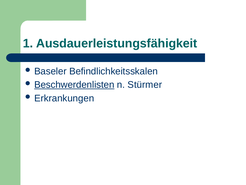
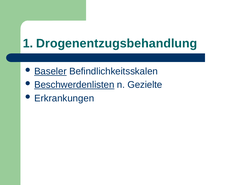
Ausdauerleistungsfähigkeit: Ausdauerleistungsfähigkeit -> Drogenentzugsbehandlung (117, 43)
Baseler underline: none -> present (50, 71)
Stürmer: Stürmer -> Gezielte (145, 85)
